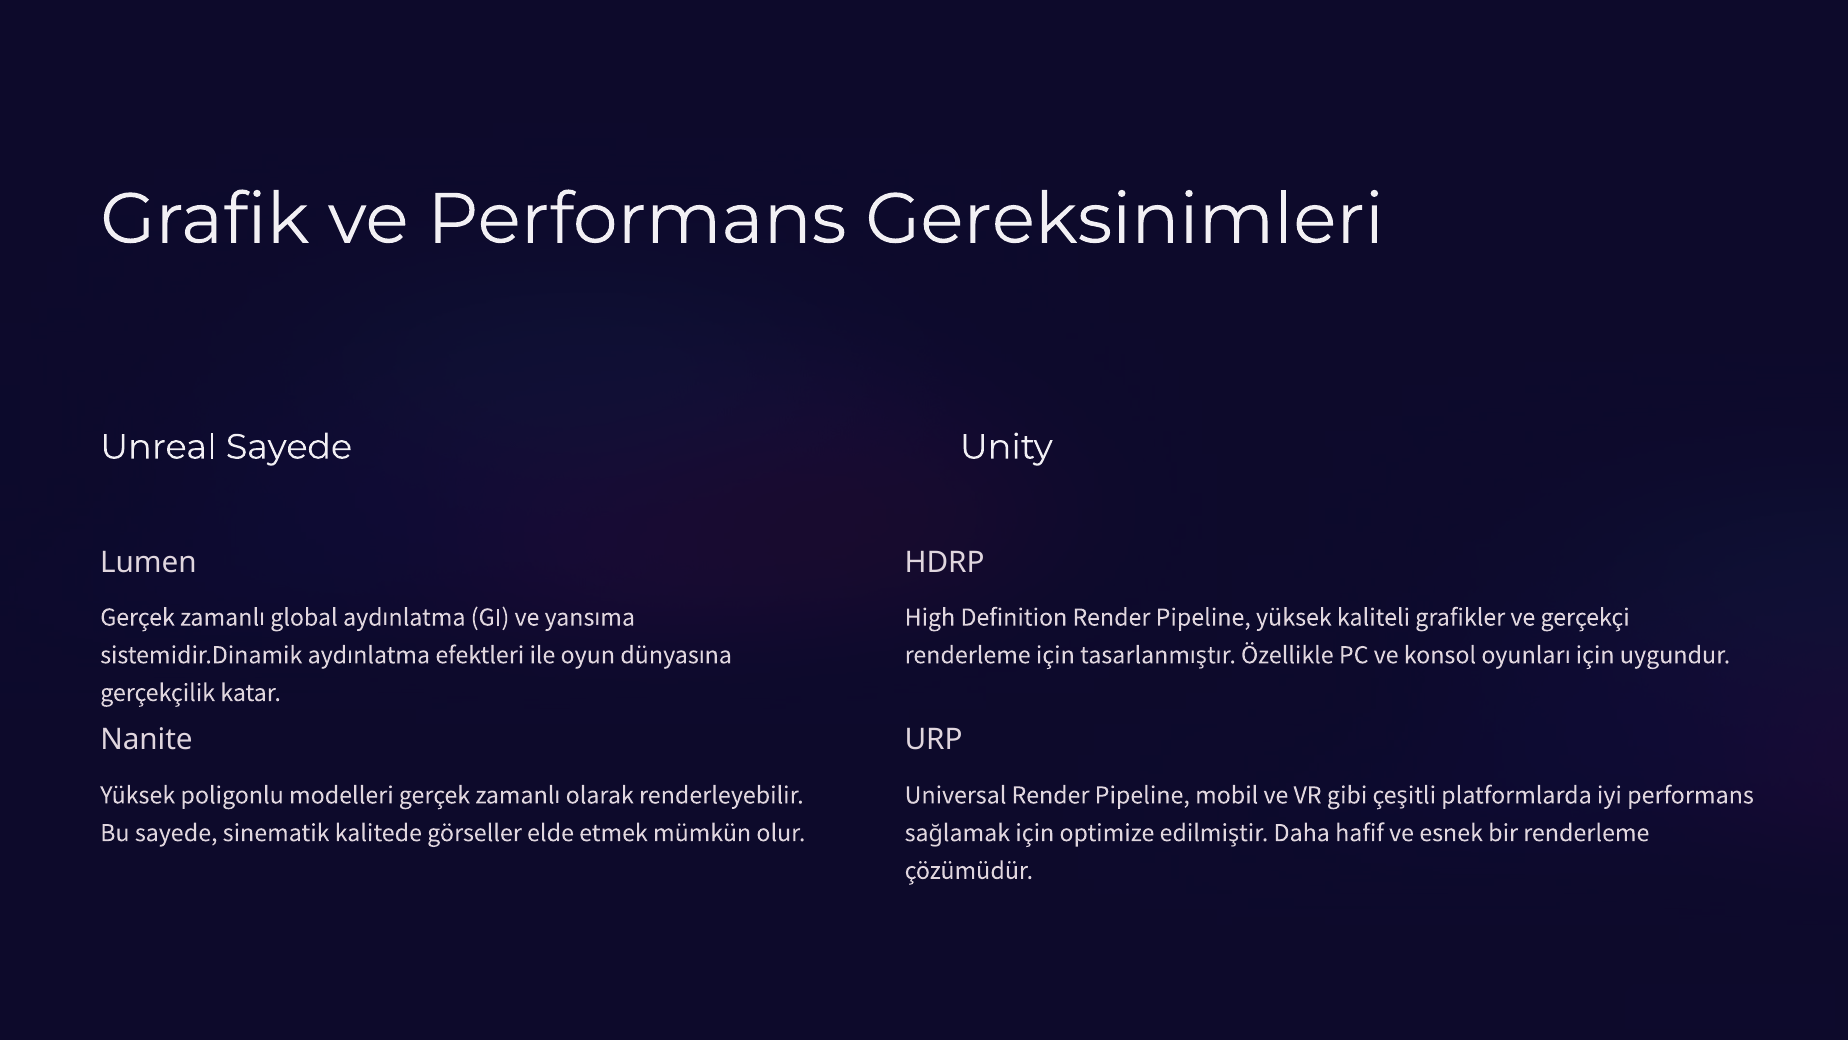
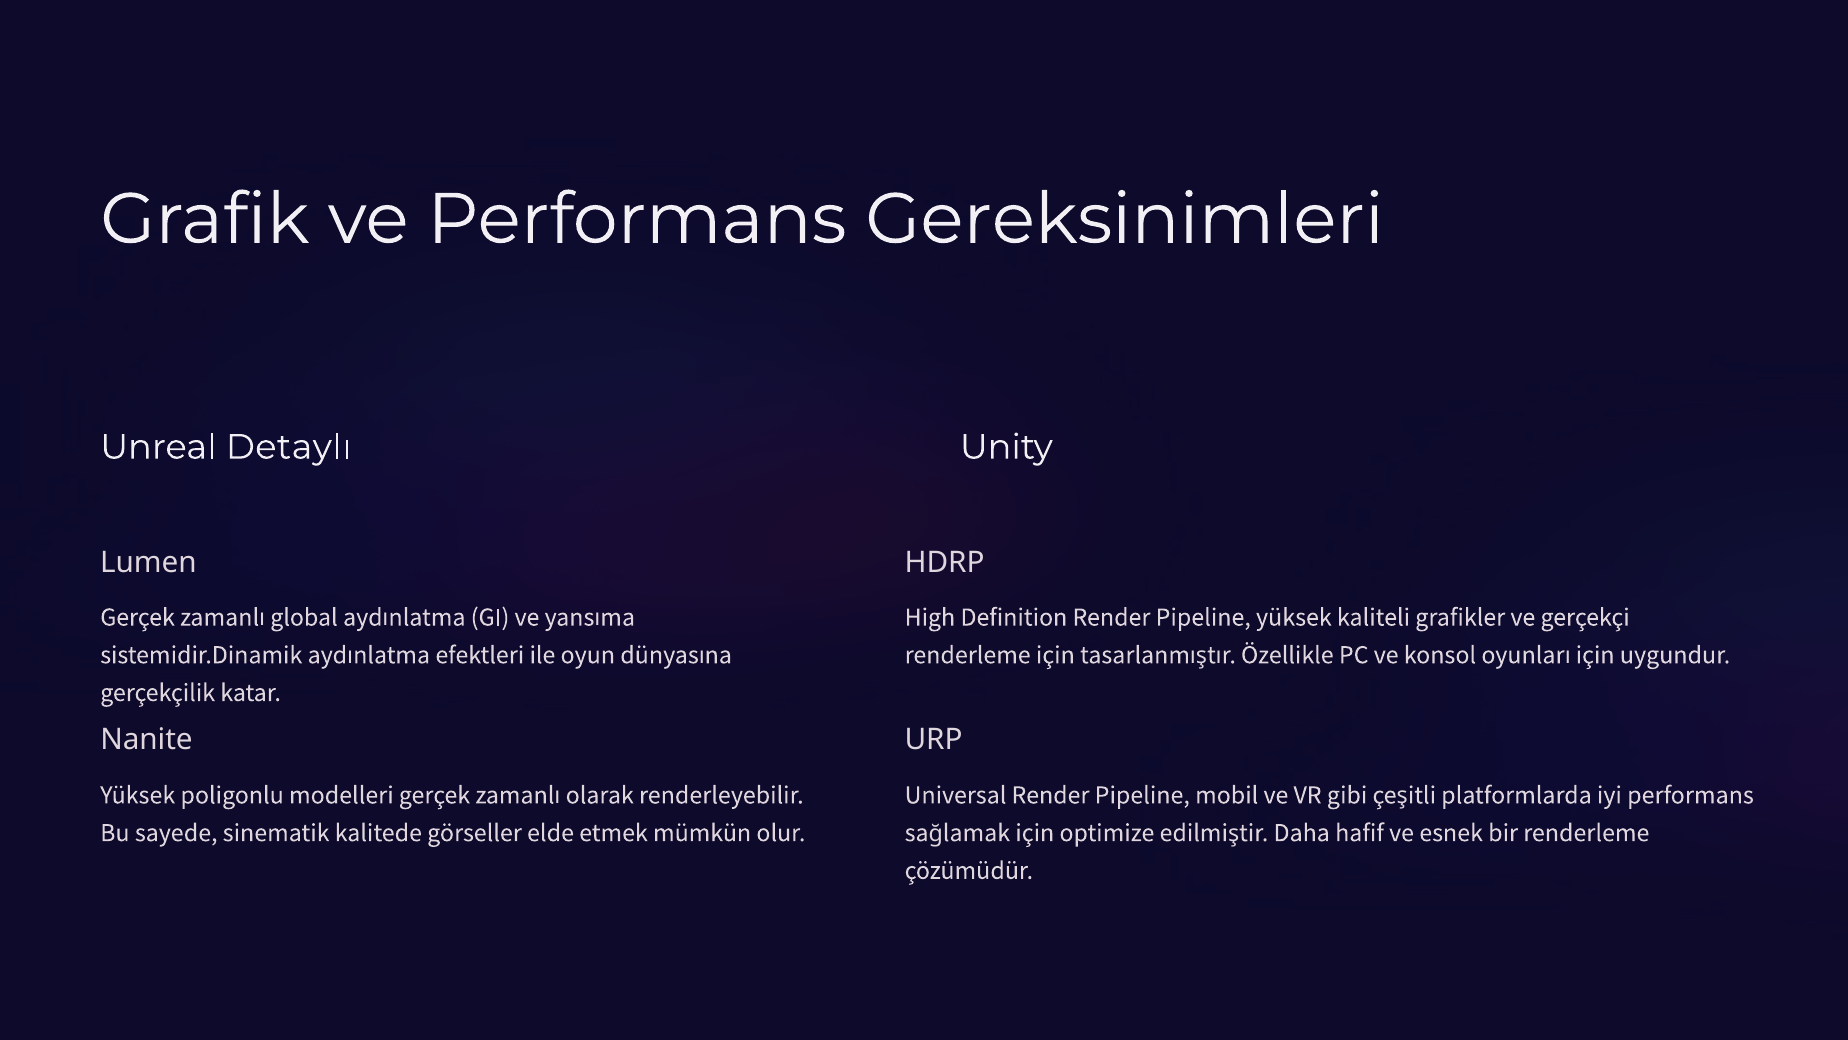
Unreal Sayede: Sayede -> Detaylı (289, 447)
